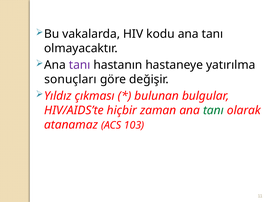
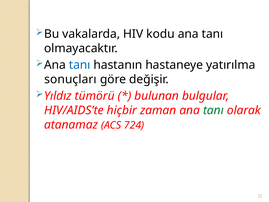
tanı colour: purple -> blue (80, 65)
çıkması: çıkması -> tümörü (95, 96)
103: 103 -> 724 (134, 125)
